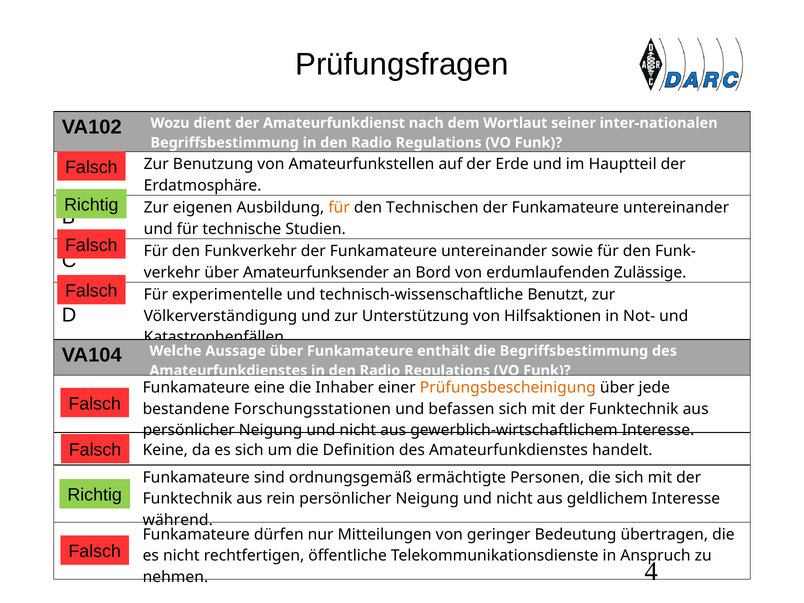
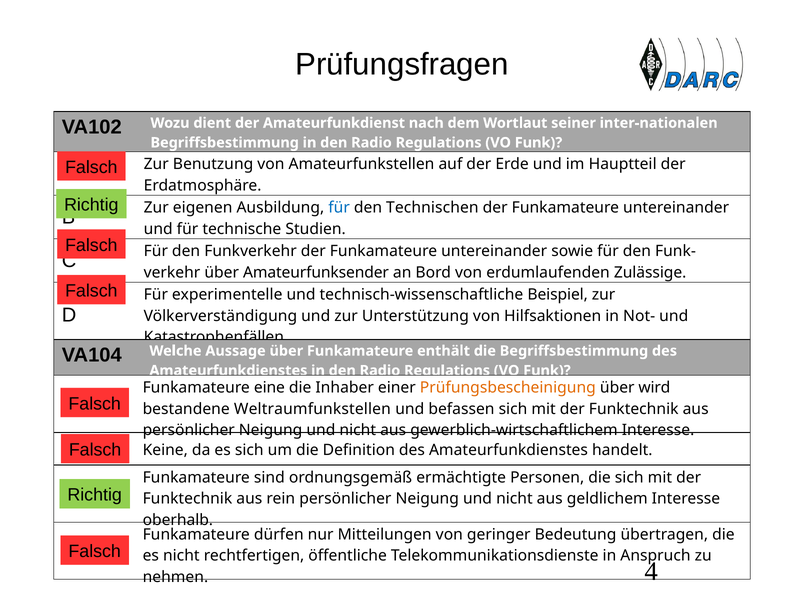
für colour: orange -> blue (339, 208)
Benutzt: Benutzt -> Beispiel (558, 295)
jede: jede -> wird (654, 388)
Forschungsstationen: Forschungsstationen -> Weltraumfunkstellen (312, 409)
während: während -> oberhalb (178, 520)
